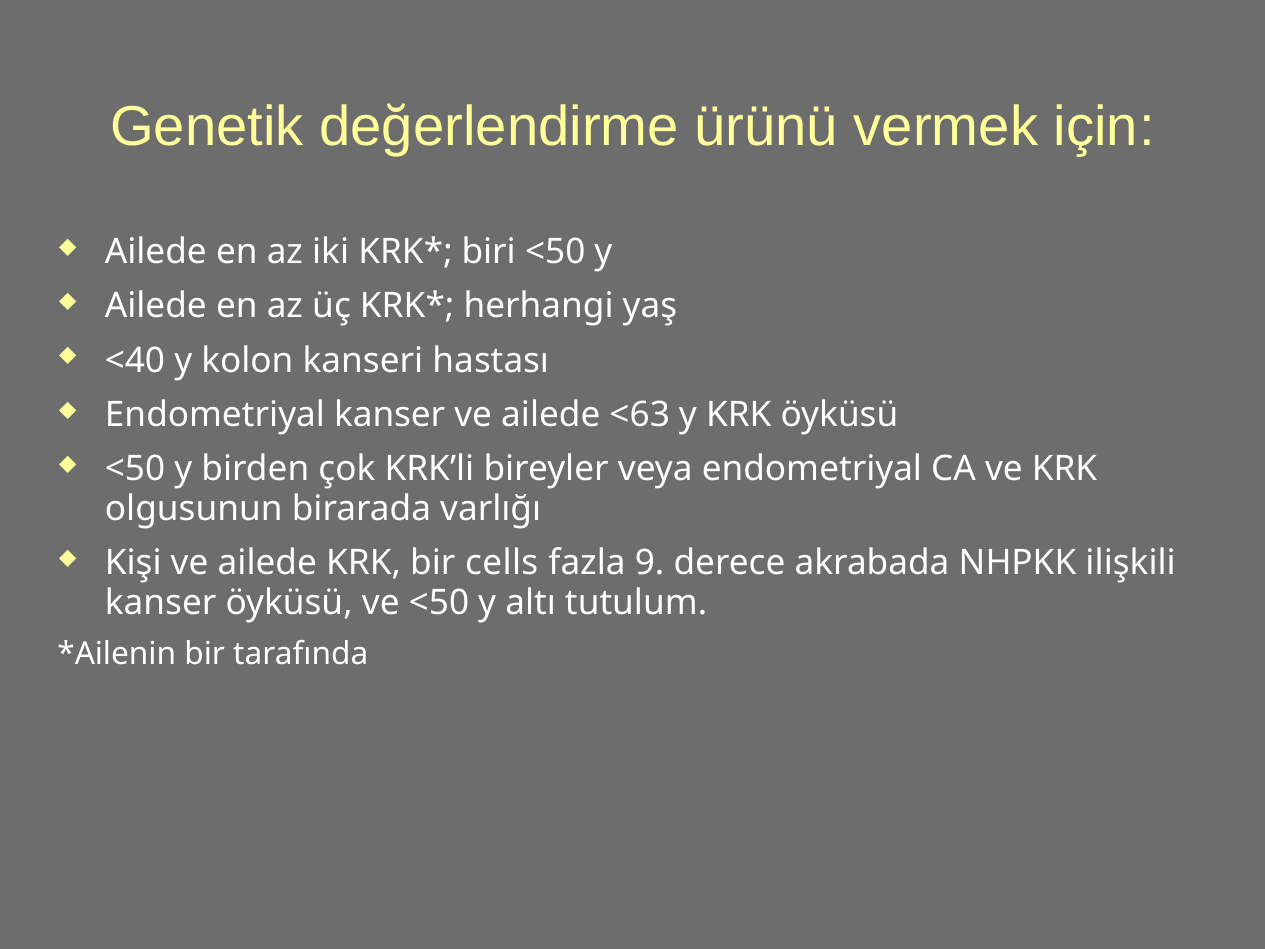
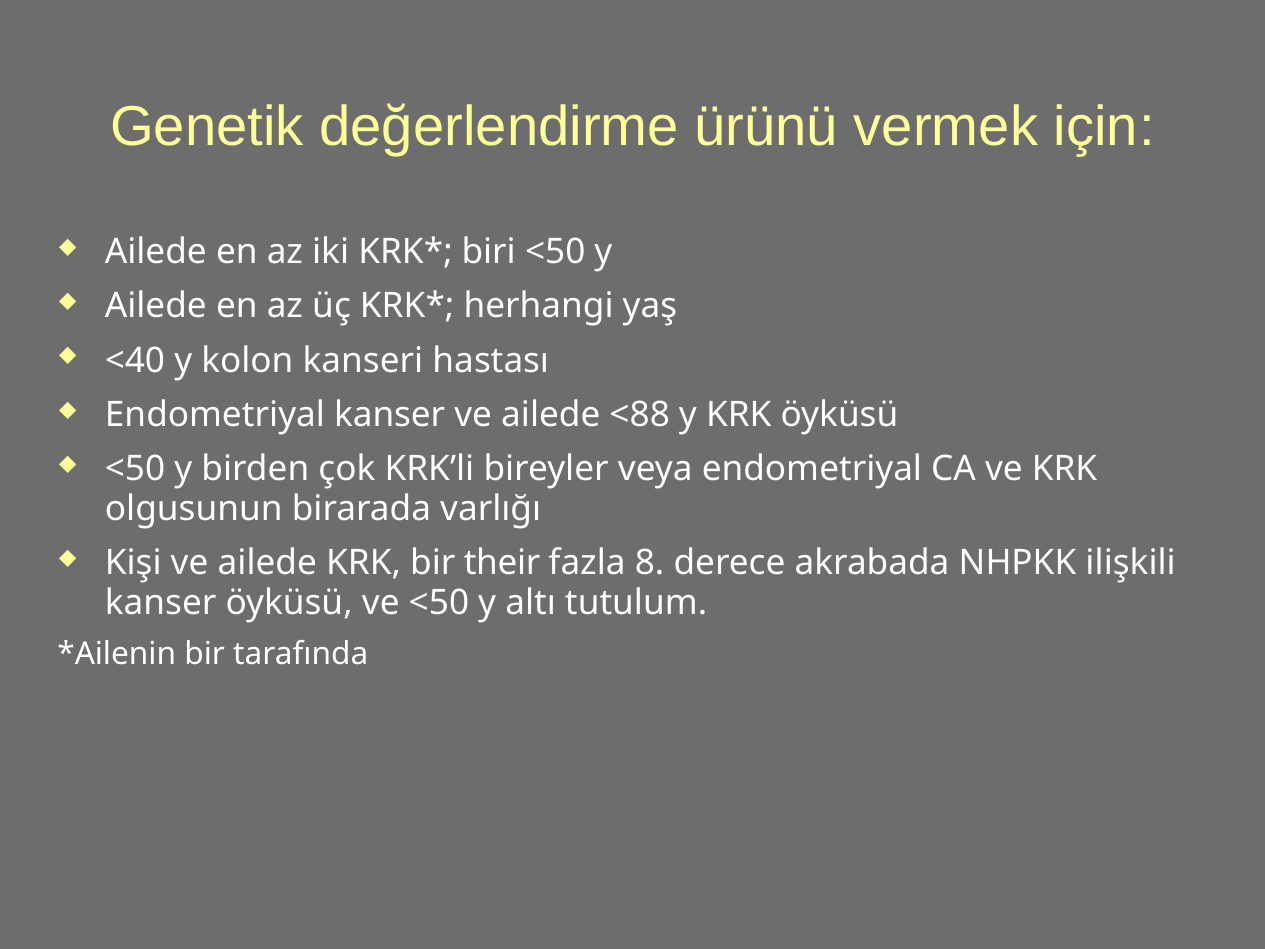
<63: <63 -> <88 (640, 415)
cells: cells -> their (502, 563)
9: 9 -> 8 (650, 563)
